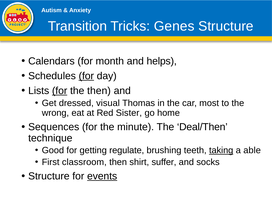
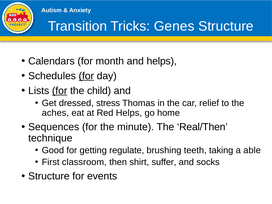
the then: then -> child (99, 91)
visual: visual -> stress (108, 103)
most: most -> relief (209, 103)
wrong: wrong -> aches (55, 113)
Red Sister: Sister -> Helps (129, 113)
Deal/Then: Deal/Then -> Real/Then (202, 127)
taking underline: present -> none (221, 150)
events underline: present -> none (102, 176)
